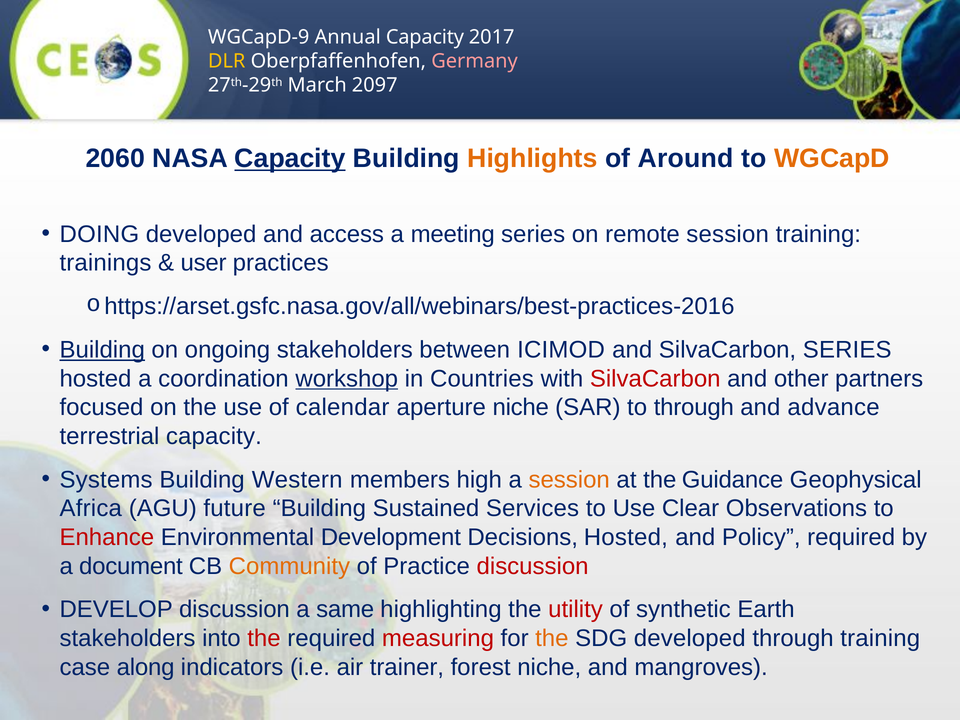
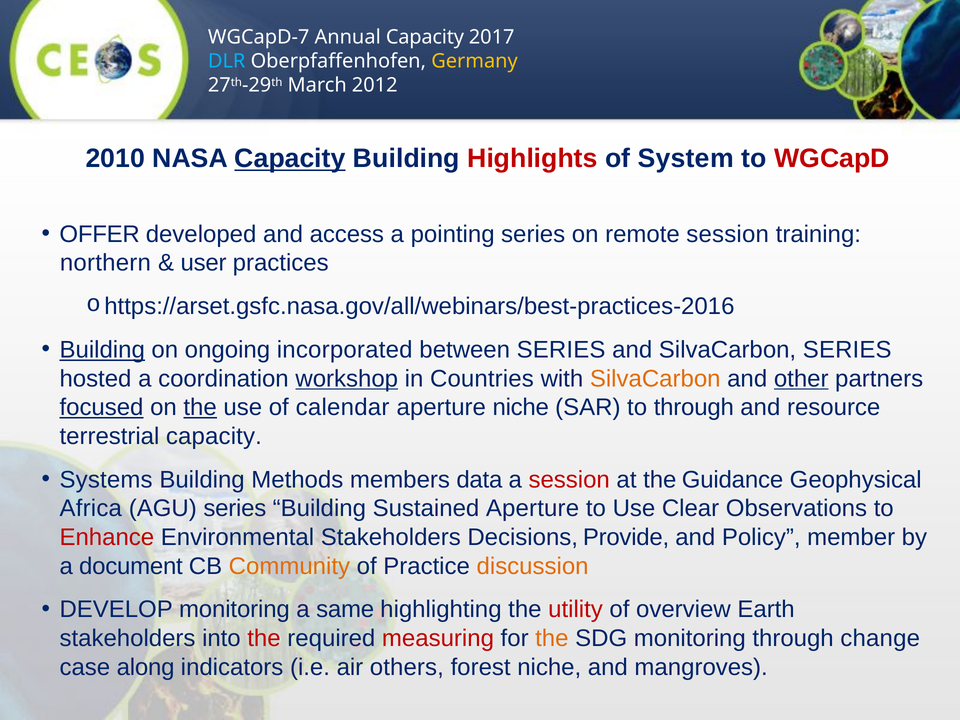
WGCapD-9: WGCapD-9 -> WGCapD-7 (259, 37)
DLR colour: yellow -> light blue (227, 61)
Germany colour: pink -> yellow (475, 61)
2097: 2097 -> 2012 (375, 85)
2060: 2060 -> 2010 (115, 159)
Highlights colour: orange -> red (532, 159)
Around: Around -> System (686, 159)
WGCapD colour: orange -> red (832, 159)
DOING: DOING -> OFFER (100, 234)
meeting: meeting -> pointing (453, 234)
trainings: trainings -> northern (105, 263)
ongoing stakeholders: stakeholders -> incorporated (345, 350)
between ICIMOD: ICIMOD -> SERIES (561, 350)
SilvaCarbon colour: red -> orange (655, 379)
other underline: none -> present (801, 379)
focused underline: none -> present (102, 407)
the underline: none -> present (200, 407)
advance: advance -> resource (834, 407)
Western: Western -> Methods (297, 480)
high: high -> data (479, 480)
session colour: orange -> red (569, 480)
AGU future: future -> series (235, 509)
Sustained Services: Services -> Aperture (533, 509)
Environmental Development: Development -> Stakeholders (391, 537)
Decisions Hosted: Hosted -> Provide (626, 537)
Policy required: required -> member (851, 537)
discussion colour: red -> orange (533, 566)
DEVELOP discussion: discussion -> monitoring (234, 610)
synthetic: synthetic -> overview (683, 610)
SDG developed: developed -> monitoring (690, 638)
through training: training -> change (880, 638)
trainer: trainer -> others (407, 667)
